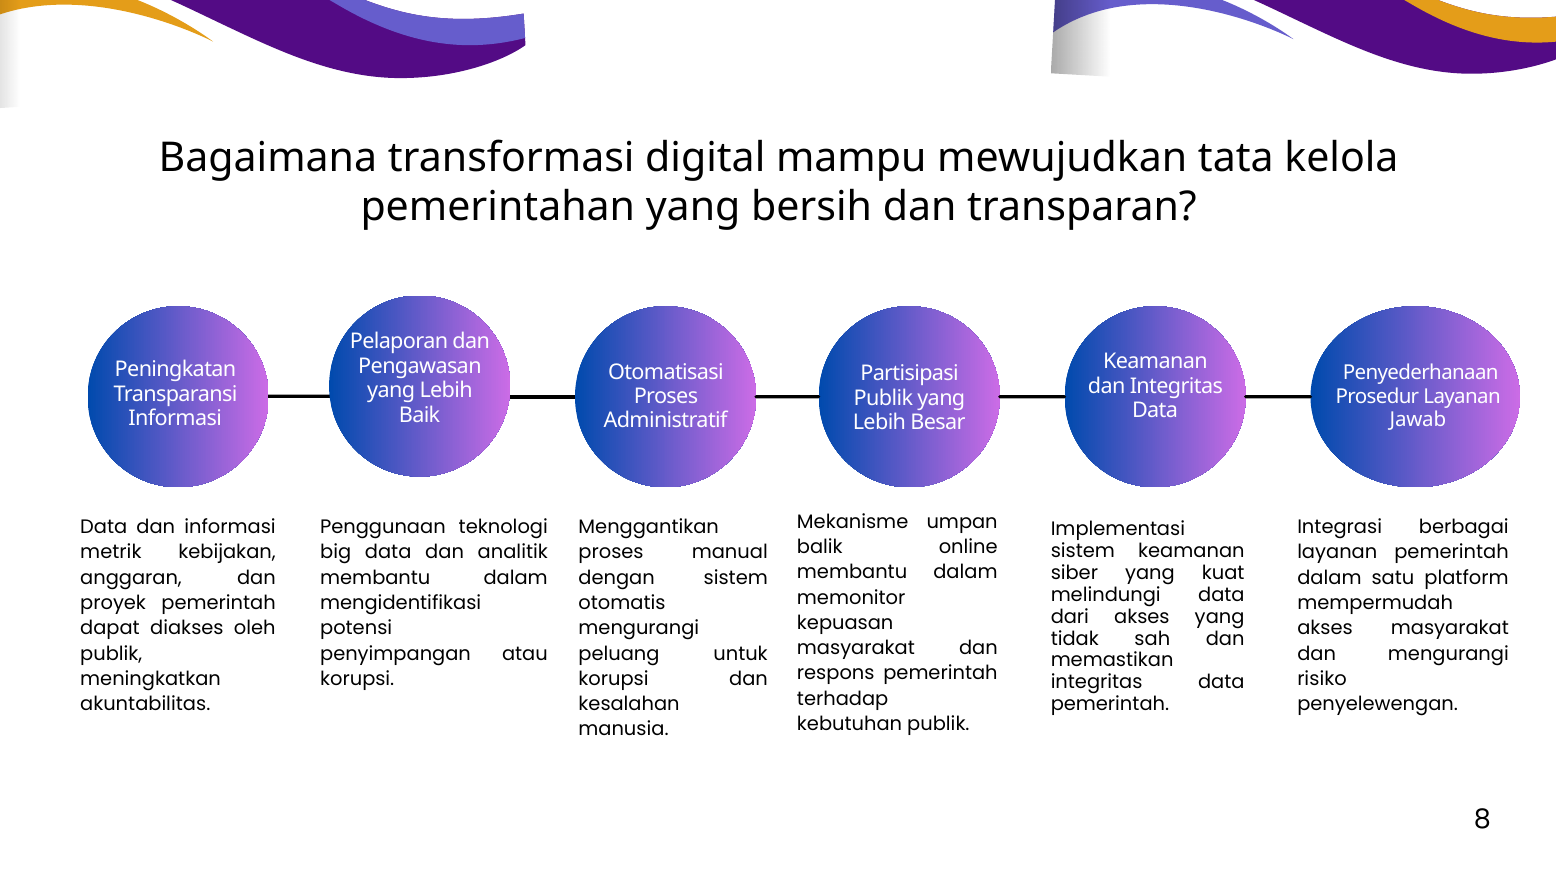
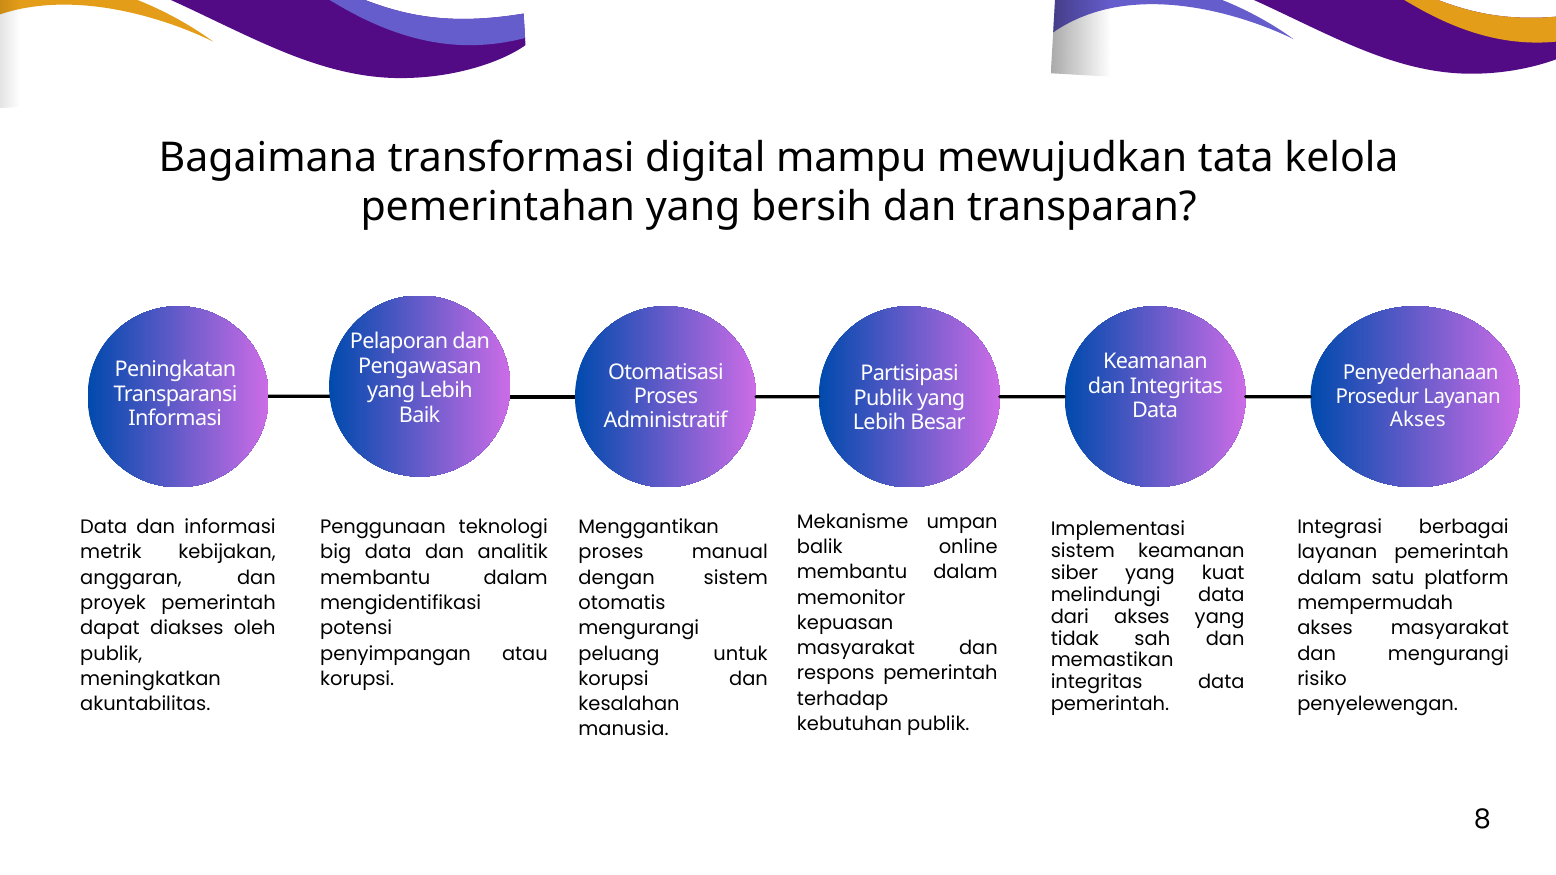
Jawab: Jawab -> Akses (1418, 420)
